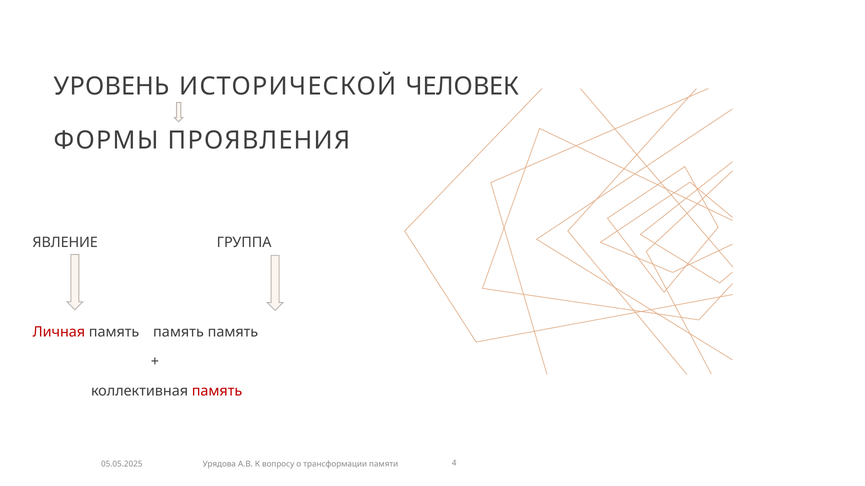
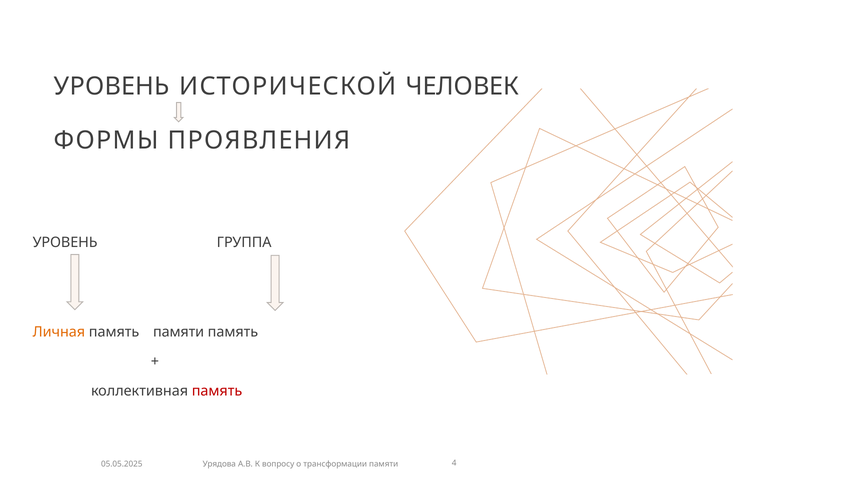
ЯВЛЕНИЕ: ЯВЛЕНИЕ -> УРОВЕНЬ (65, 243)
Личная colour: red -> orange (59, 332)
память: память -> памяти (179, 332)
